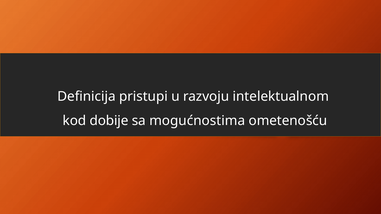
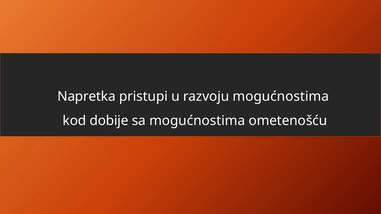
Definicija: Definicija -> Napretka (86, 97)
razvoju intelektualnom: intelektualnom -> mogućnostima (281, 97)
